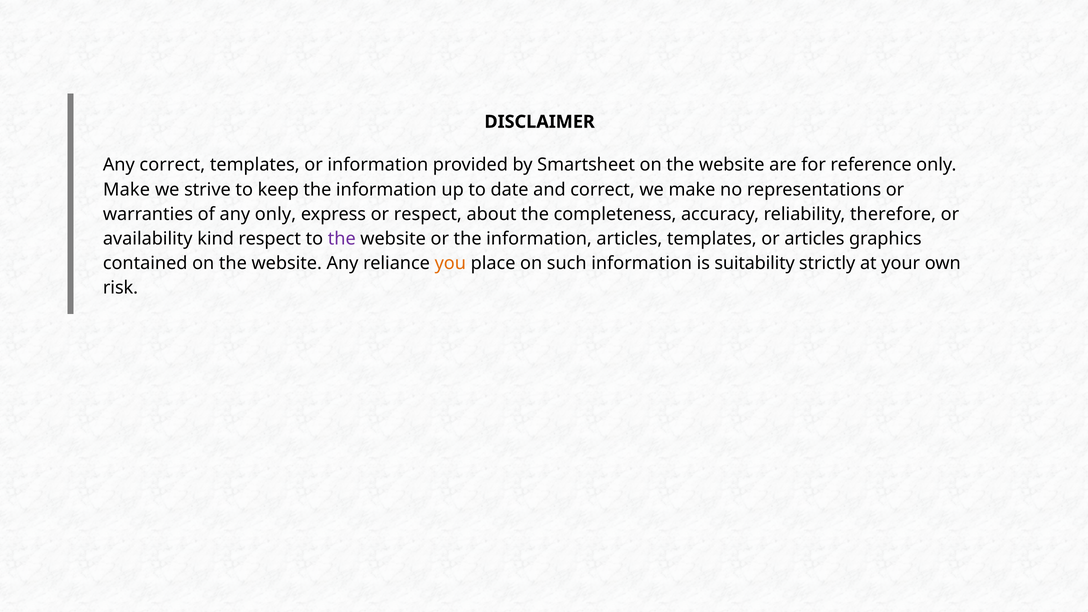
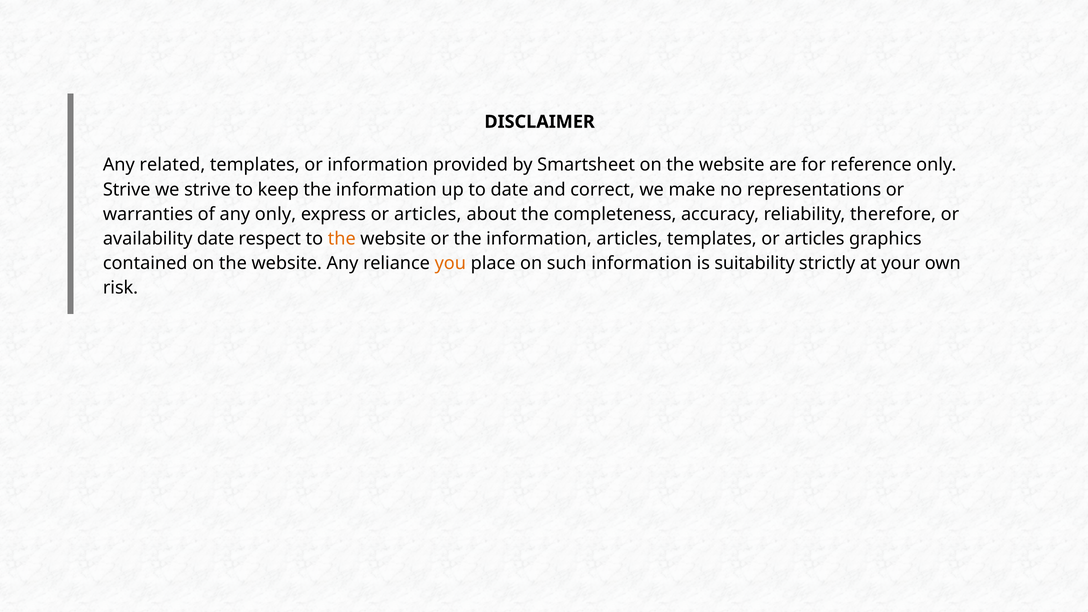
Any correct: correct -> related (172, 165)
Make: Make -> Strive (127, 190)
express or respect: respect -> articles (428, 214)
availability kind: kind -> date (216, 239)
the colour: purple -> orange (342, 239)
